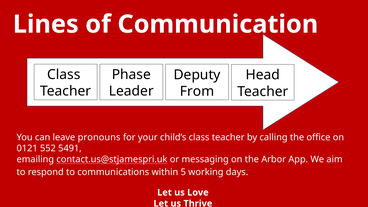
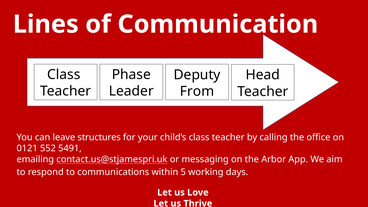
pronouns: pronouns -> structures (99, 137)
